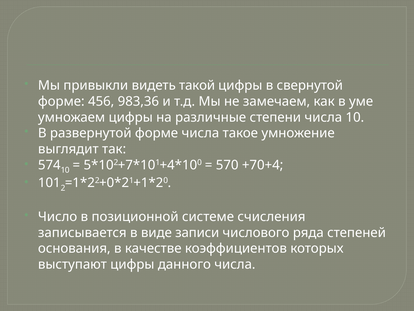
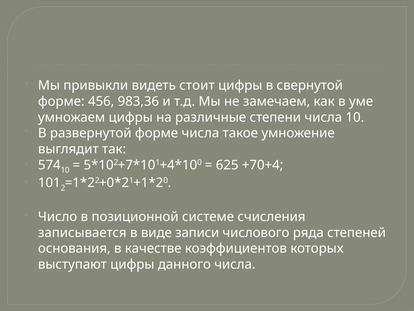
такой: такой -> стоит (197, 85)
570: 570 -> 625 (227, 165)
